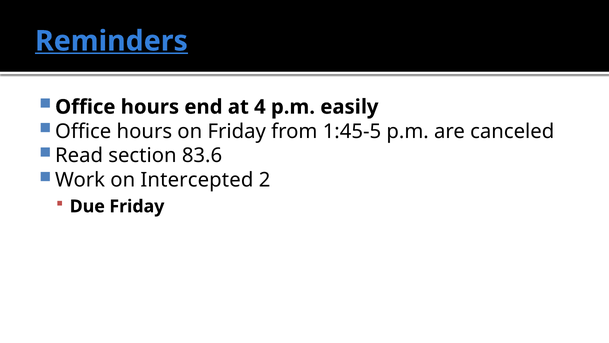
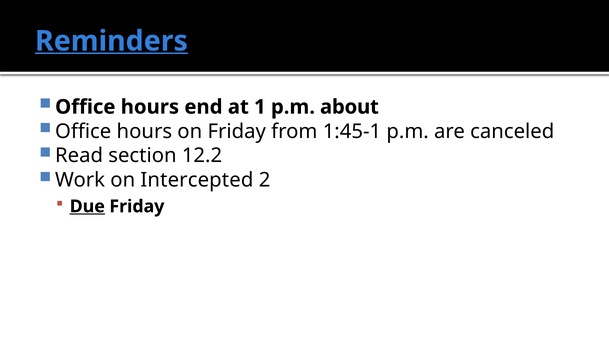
4: 4 -> 1 (260, 107)
easily: easily -> about (349, 107)
1:45-5: 1:45-5 -> 1:45-1 (352, 131)
83.6: 83.6 -> 12.2 (202, 156)
Due underline: none -> present (87, 206)
